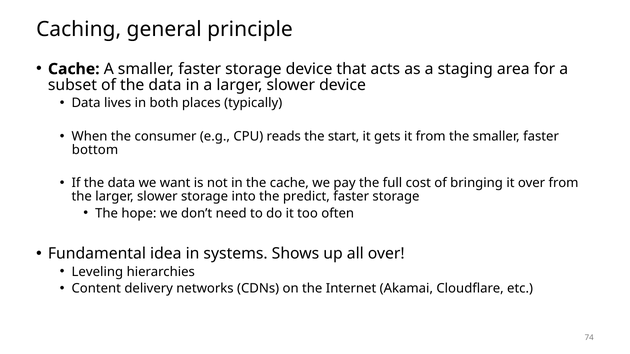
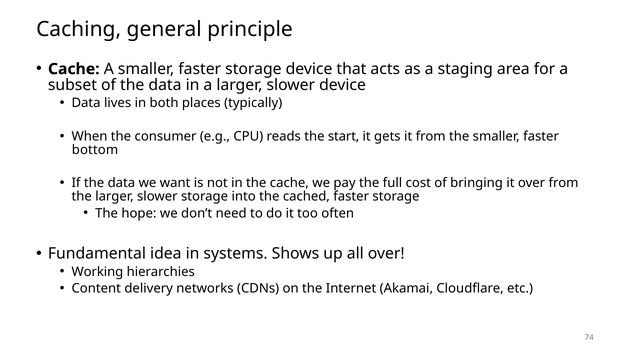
predict: predict -> cached (306, 197)
Leveling: Leveling -> Working (97, 272)
